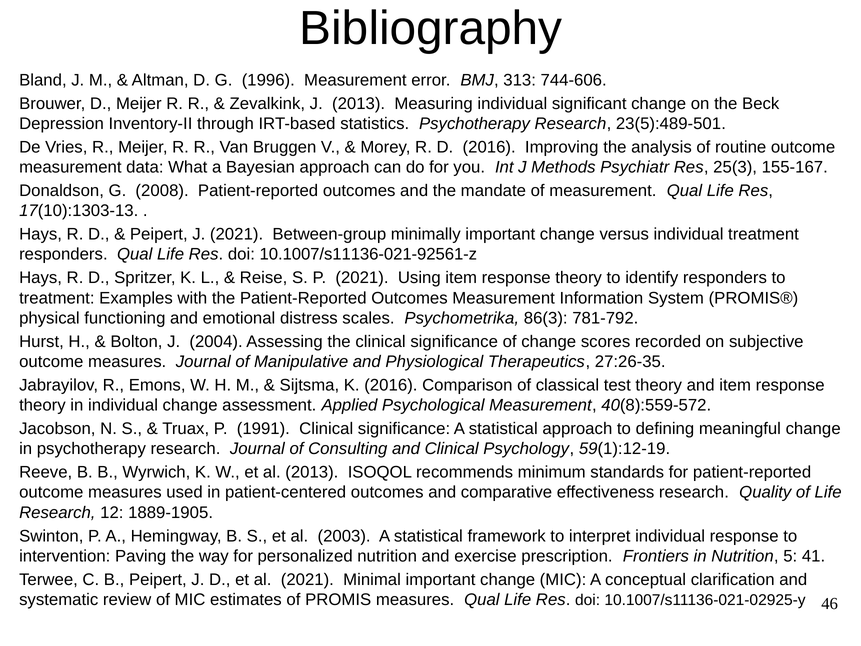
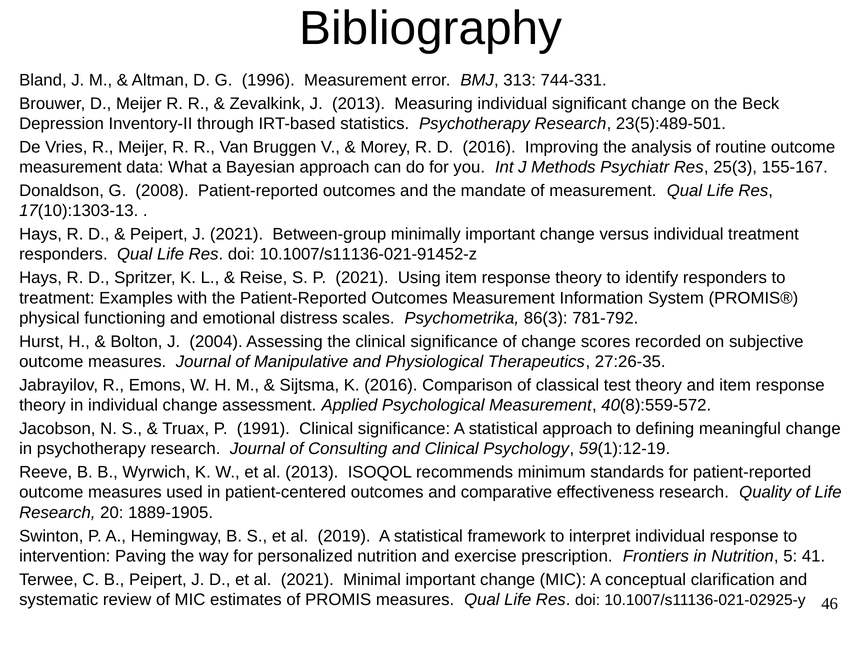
744-606: 744-606 -> 744-331 (574, 80)
10.1007/s11136-021-92561-z: 10.1007/s11136-021-92561-z -> 10.1007/s11136-021-91452-z (368, 254)
12: 12 -> 20 (112, 512)
2003: 2003 -> 2019 (344, 536)
